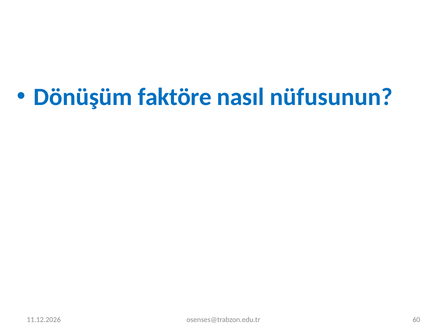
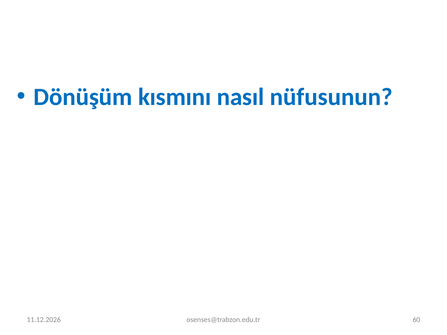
faktöre: faktöre -> kısmını (175, 97)
